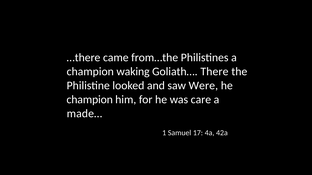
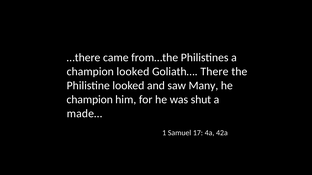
champion waking: waking -> looked (133, 72)
Were: Were -> Many (203, 86)
care: care -> shut (201, 100)
